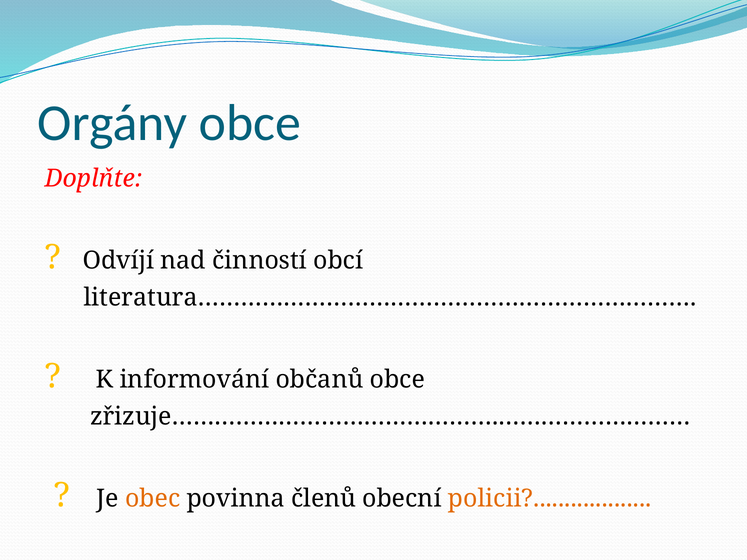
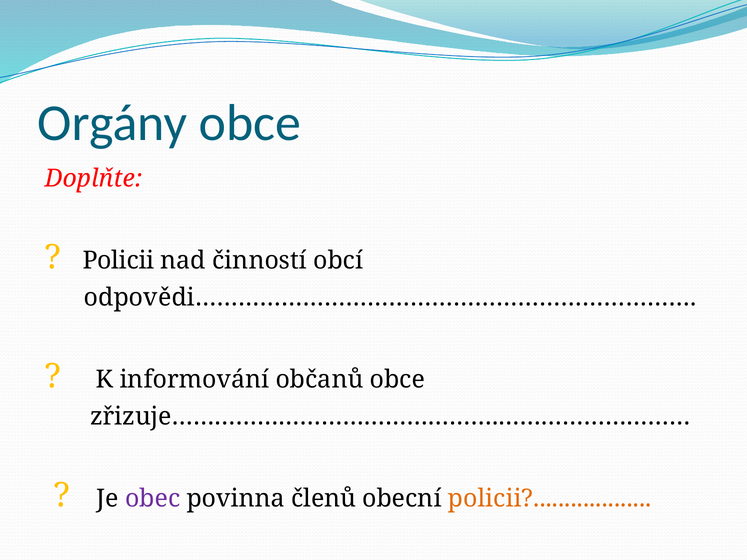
Odvíjí: Odvíjí -> Policii (118, 260)
literatura……………………………………………………………: literatura…………………………………………………………… -> odpovědi…………………………………………………………… (390, 298)
obec colour: orange -> purple (153, 499)
